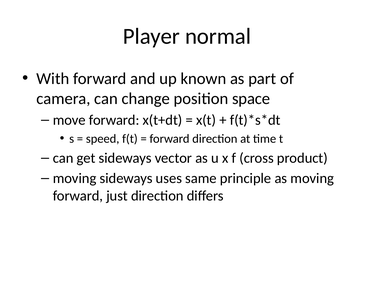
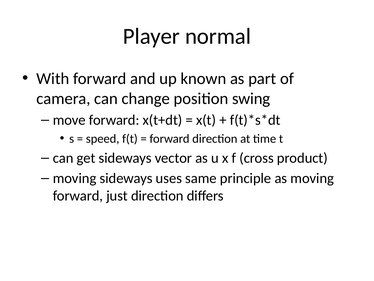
space: space -> swing (251, 98)
